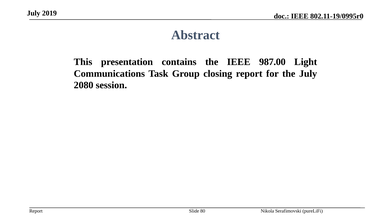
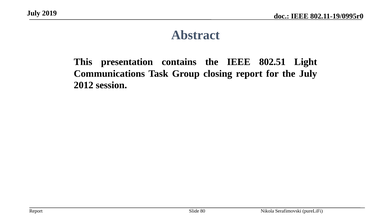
987.00: 987.00 -> 802.51 (272, 62)
2080: 2080 -> 2012 (84, 85)
